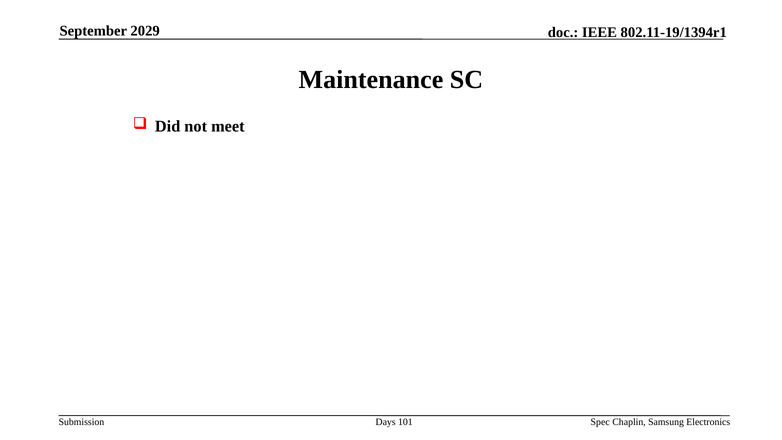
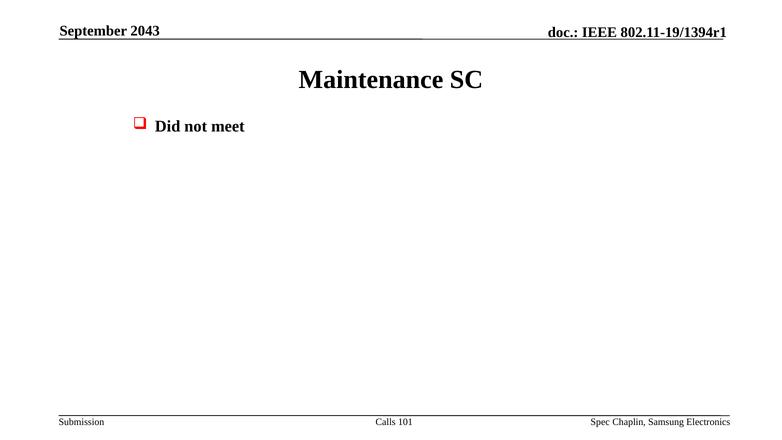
2029: 2029 -> 2043 (145, 31)
Days: Days -> Calls (386, 422)
